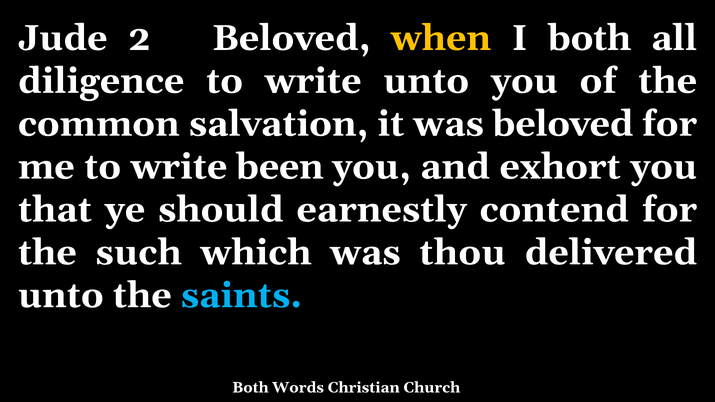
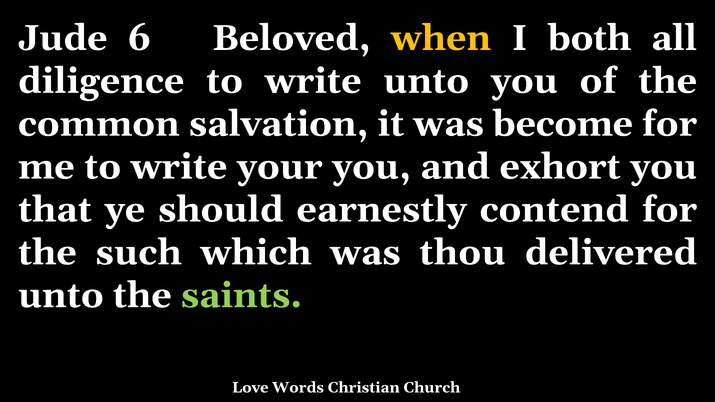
2: 2 -> 6 (139, 38)
was beloved: beloved -> become (563, 124)
been: been -> your (280, 167)
saints colour: light blue -> light green (241, 296)
Both: Both -> Love (250, 388)
